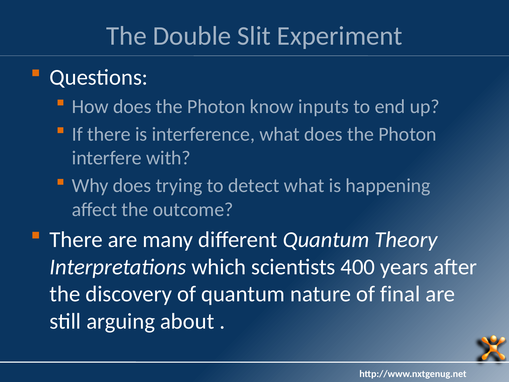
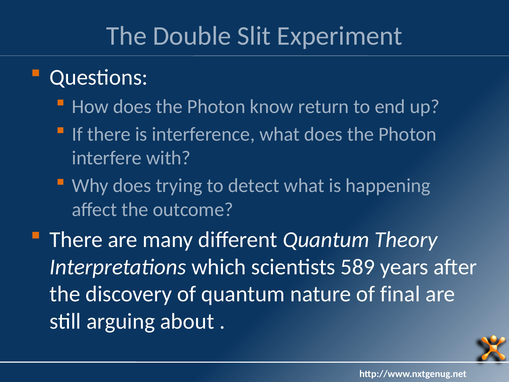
inputs: inputs -> return (324, 107)
400: 400 -> 589 (358, 267)
